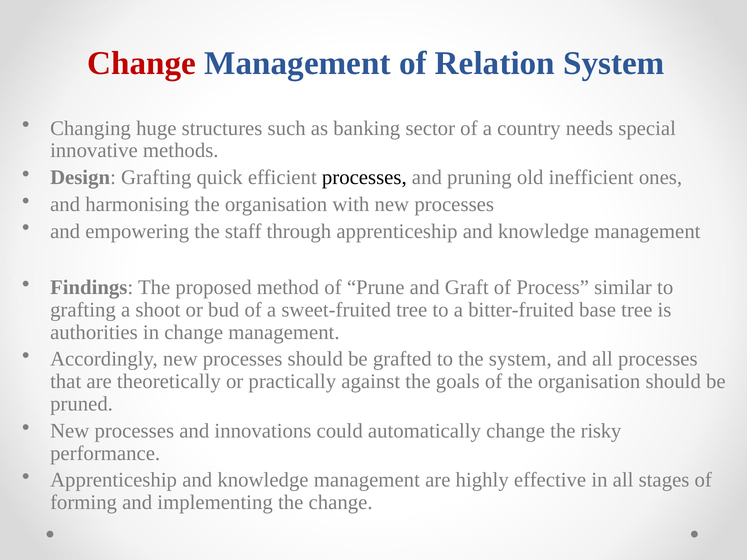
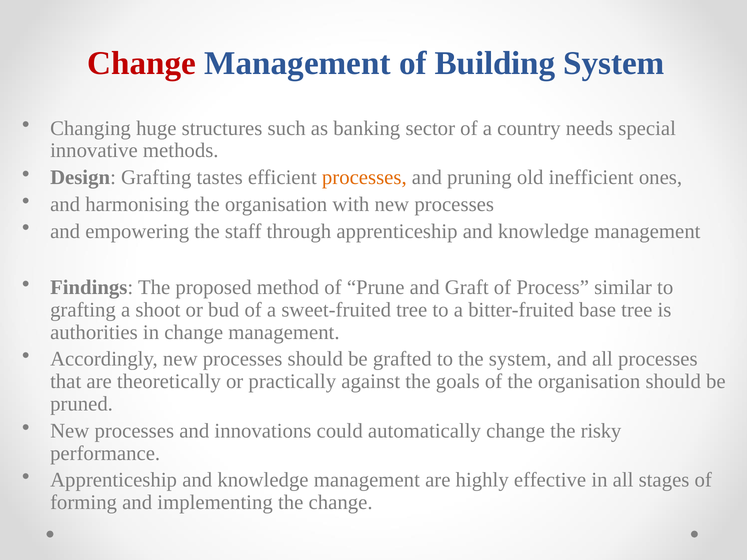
Relation: Relation -> Building (495, 63)
quick: quick -> tastes (220, 178)
processes colour: black -> orange (364, 178)
